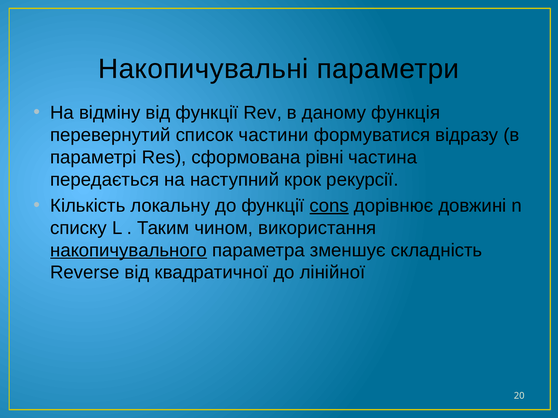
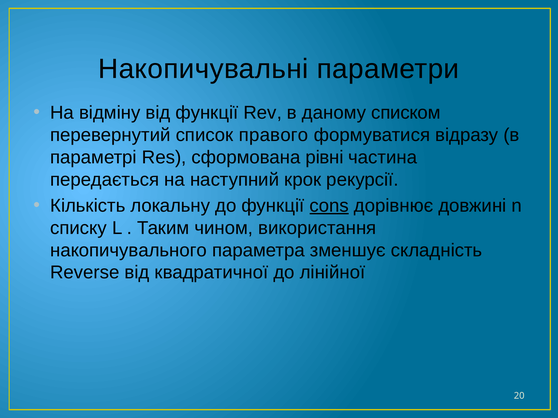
функція: функція -> списком (406, 113)
частини: частини -> правого (274, 135)
накопичувального underline: present -> none (129, 251)
